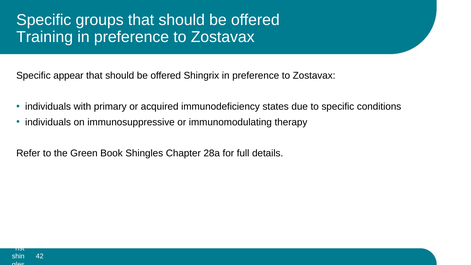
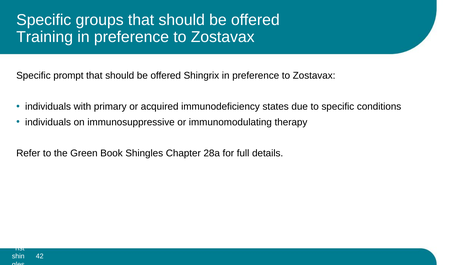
appear: appear -> prompt (68, 76)
